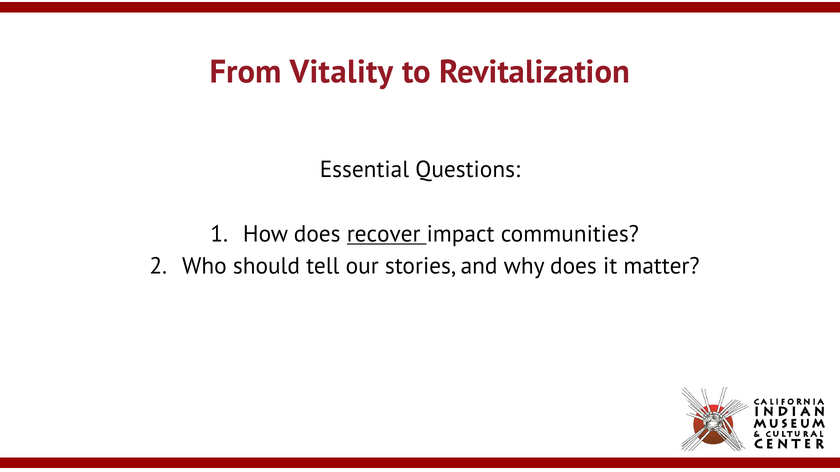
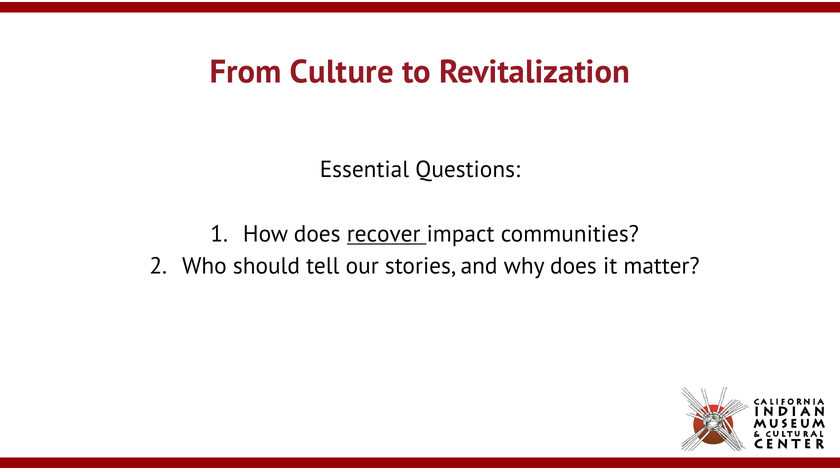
Vitality: Vitality -> Culture (342, 72)
